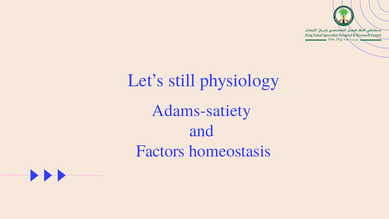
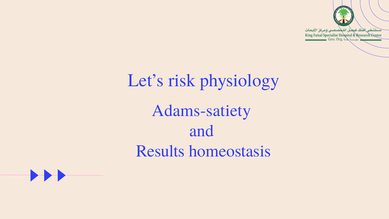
still: still -> risk (182, 80)
Factors: Factors -> Results (160, 151)
